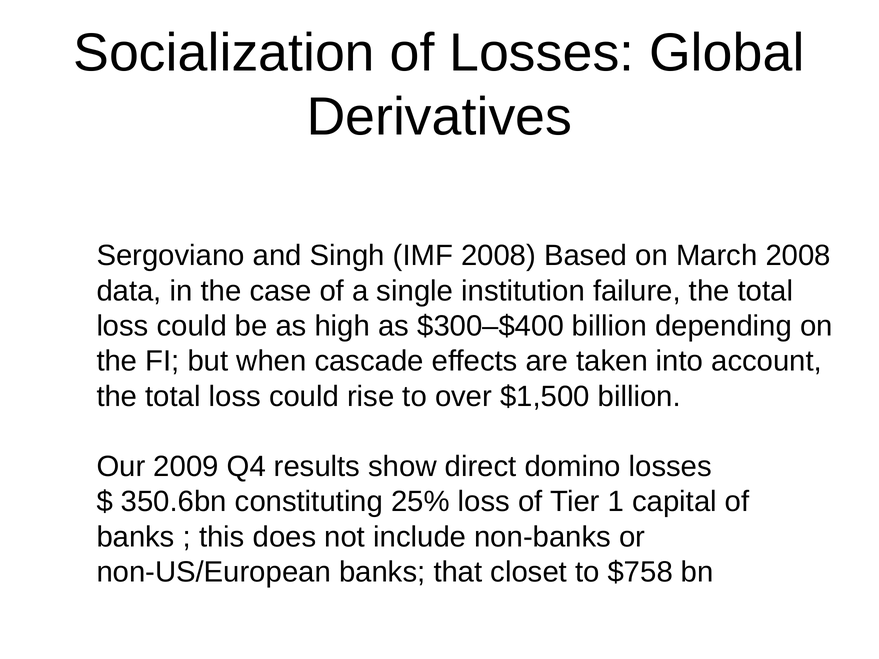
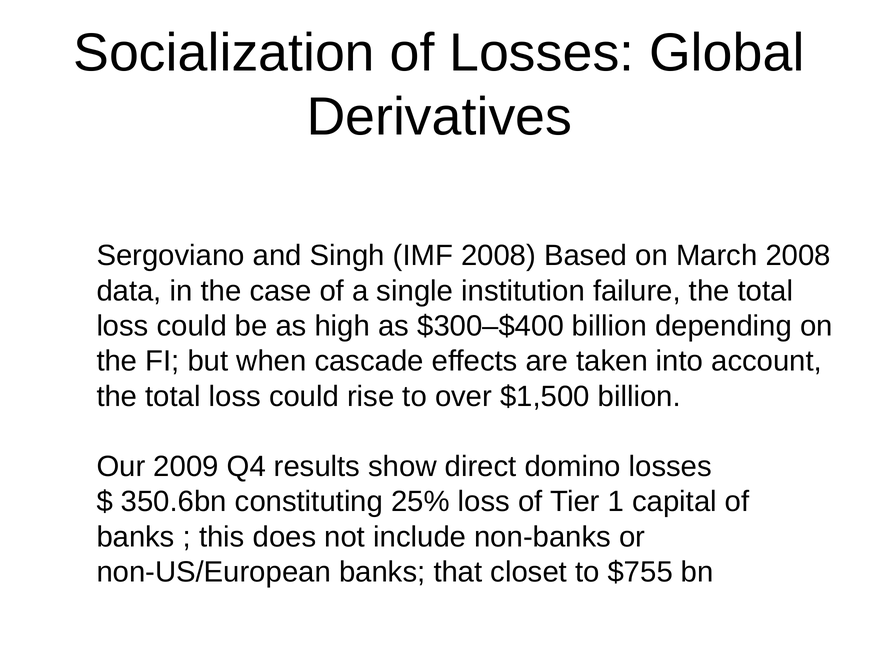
$758: $758 -> $755 (640, 572)
